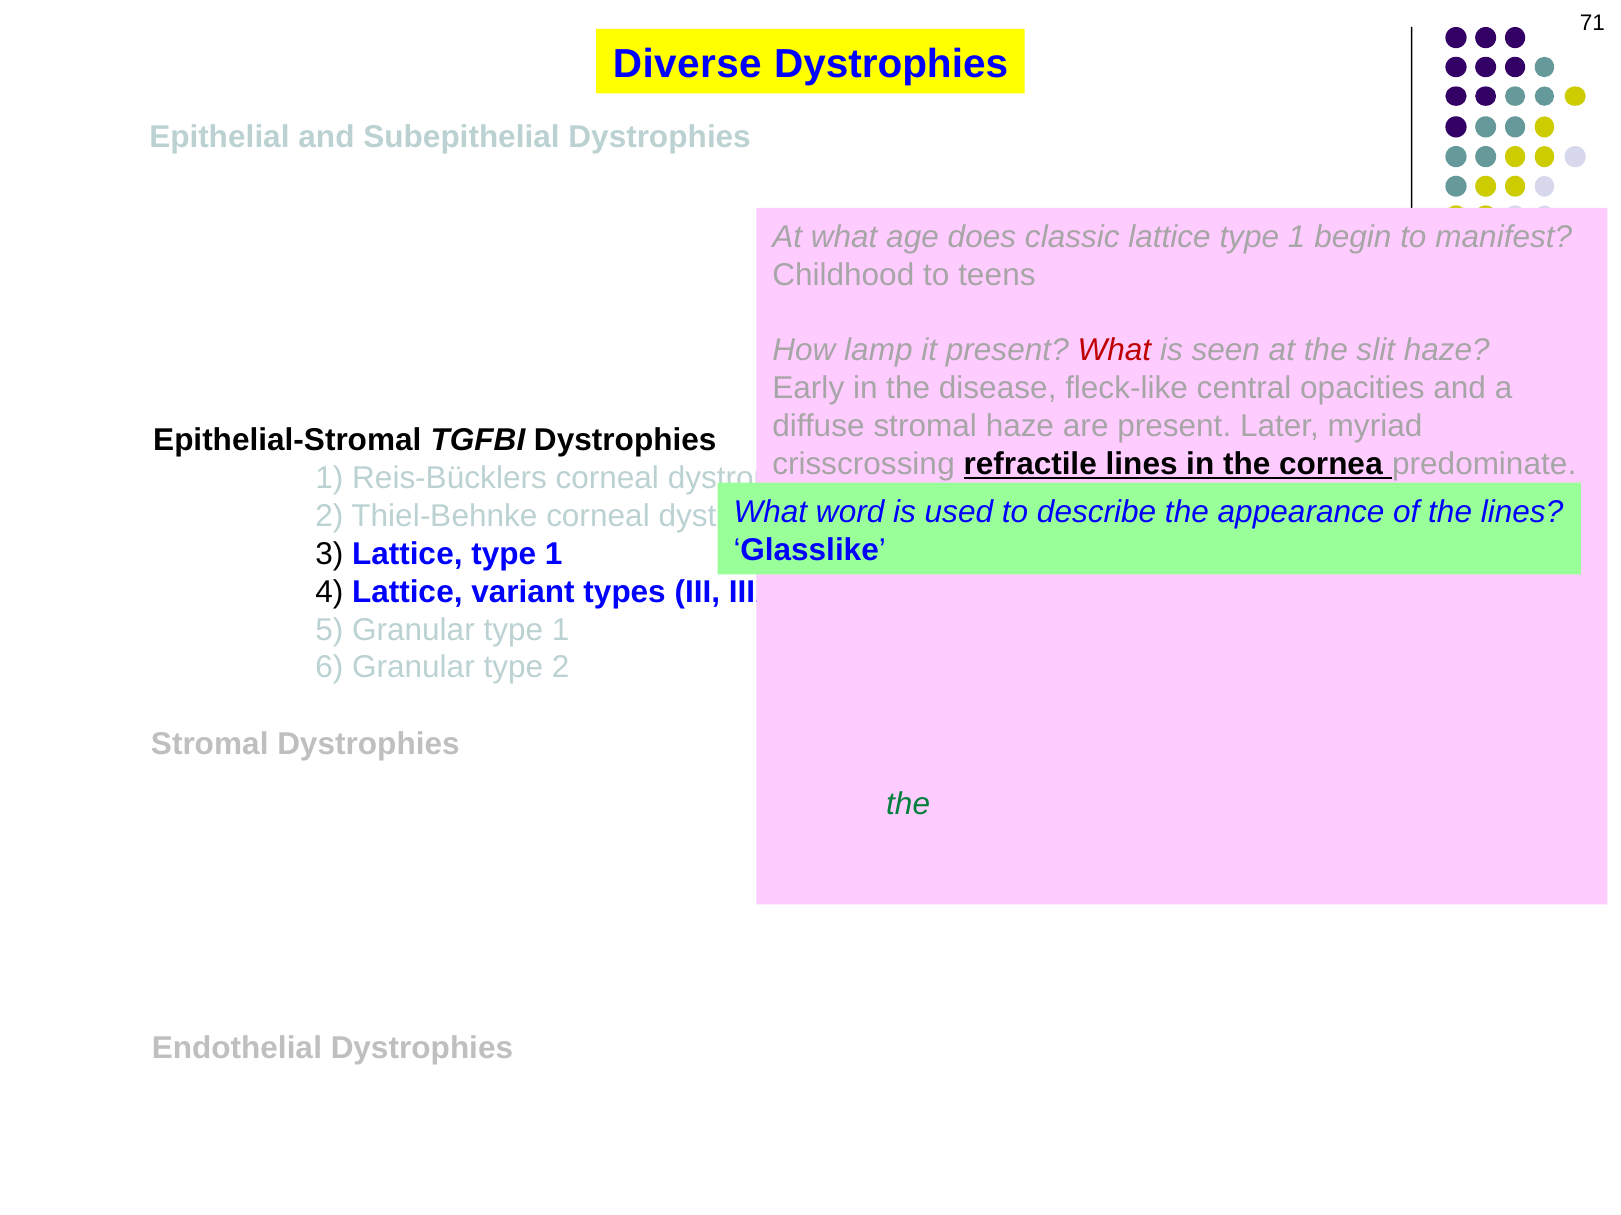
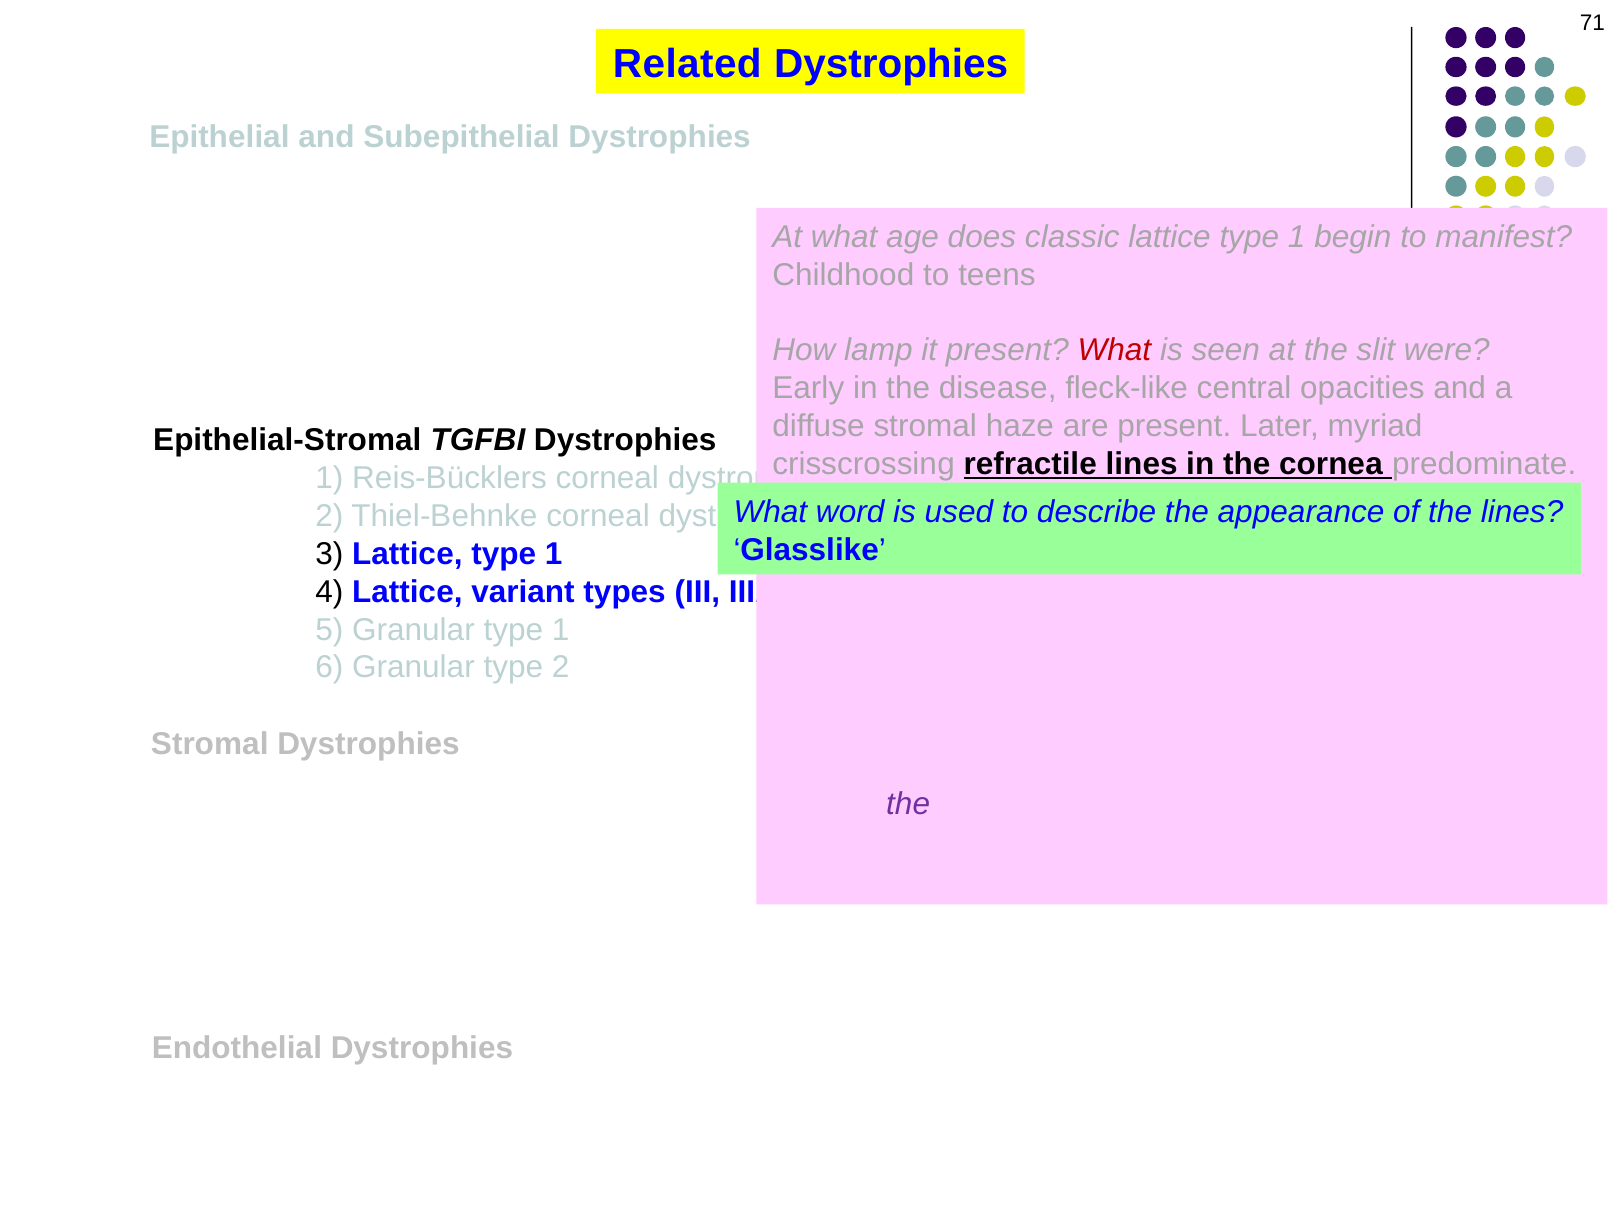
Diverse: Diverse -> Related (687, 64)
slit haze: haze -> were (1447, 351)
the colour: green -> purple (908, 805)
